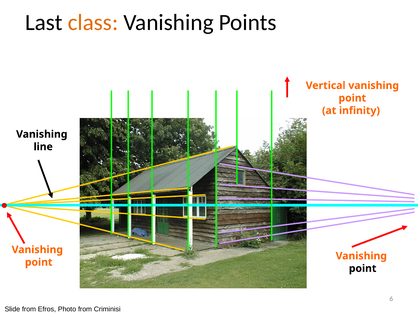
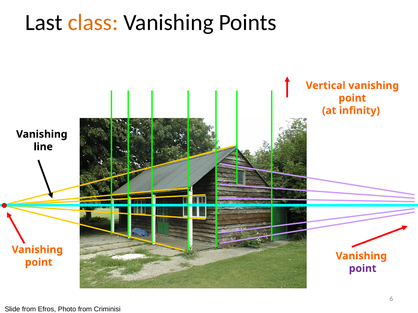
point colour: black -> purple (363, 269)
